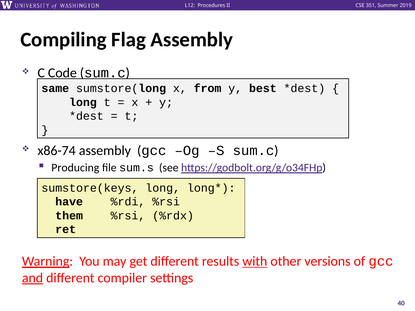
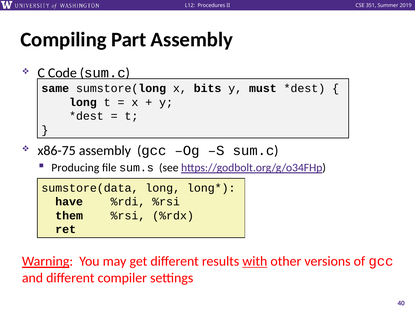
Flag: Flag -> Part (129, 40)
from: from -> bits (208, 89)
best: best -> must (263, 89)
x86-74: x86-74 -> x86-75 (57, 151)
sumstore(keys: sumstore(keys -> sumstore(data (90, 188)
and underline: present -> none (33, 278)
